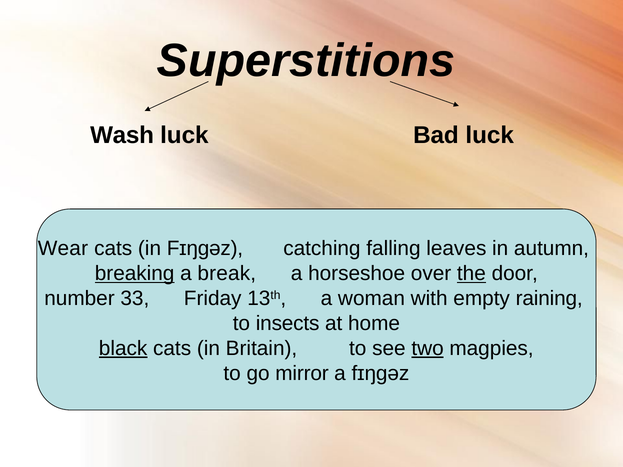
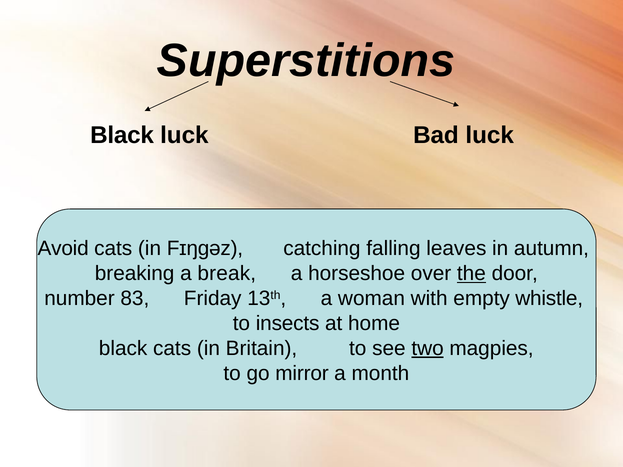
Wash: Wash -> Black (122, 135)
Wear: Wear -> Avoid (63, 249)
breaking underline: present -> none (135, 274)
33: 33 -> 83 (135, 299)
raining: raining -> whistle (549, 299)
black underline: present -> none (123, 348)
a fɪŋgəz: fɪŋgəz -> month (380, 373)
